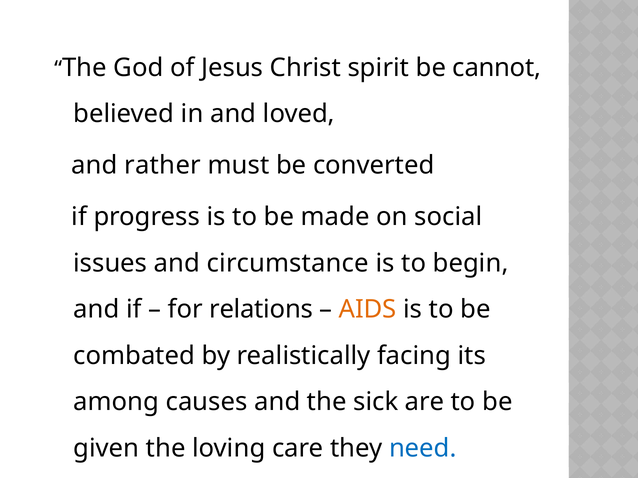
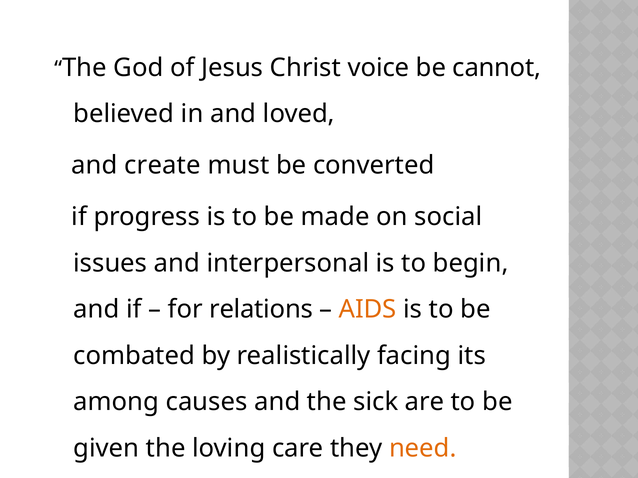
spirit: spirit -> voice (378, 68)
rather: rather -> create (163, 166)
circumstance: circumstance -> interpersonal (288, 263)
need colour: blue -> orange (423, 449)
